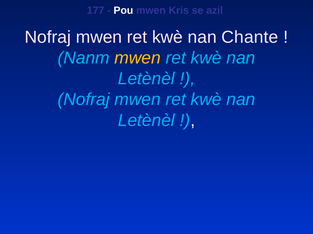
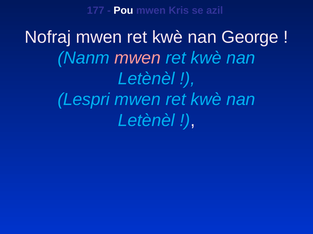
Chante: Chante -> George (250, 37)
mwen colour: yellow -> pink (138, 58)
Nofraj: Nofraj -> Lespri (84, 100)
